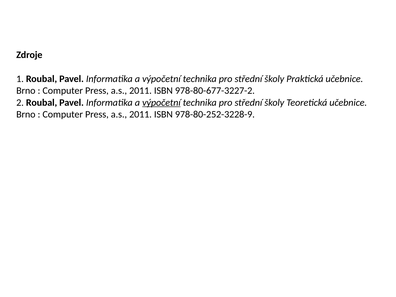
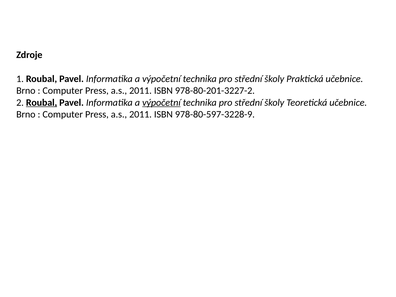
978-80-677-3227-2: 978-80-677-3227-2 -> 978-80-201-3227-2 (215, 91)
Roubal underline: none -> present (42, 102)
978-80-252-3228-9: 978-80-252-3228-9 -> 978-80-597-3228-9 (215, 114)
